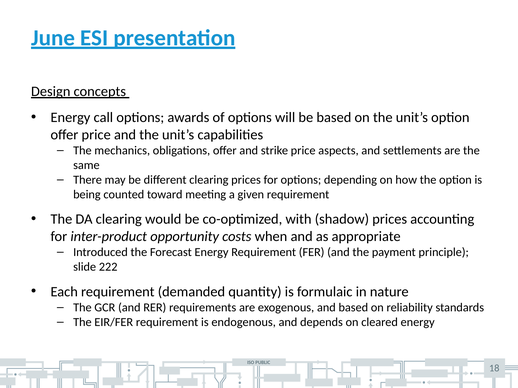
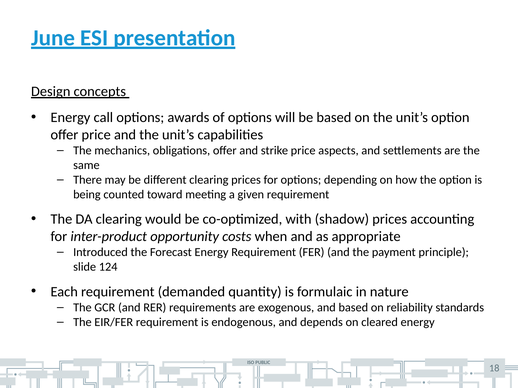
222: 222 -> 124 (108, 267)
